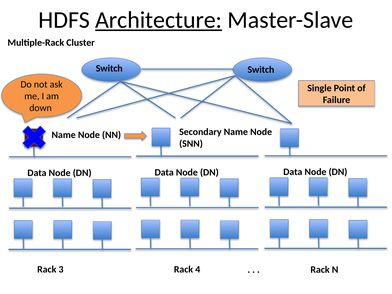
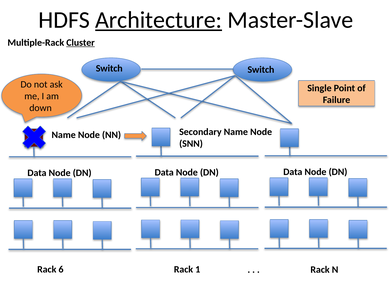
Cluster underline: none -> present (81, 43)
3: 3 -> 6 (61, 269)
4: 4 -> 1 (198, 269)
